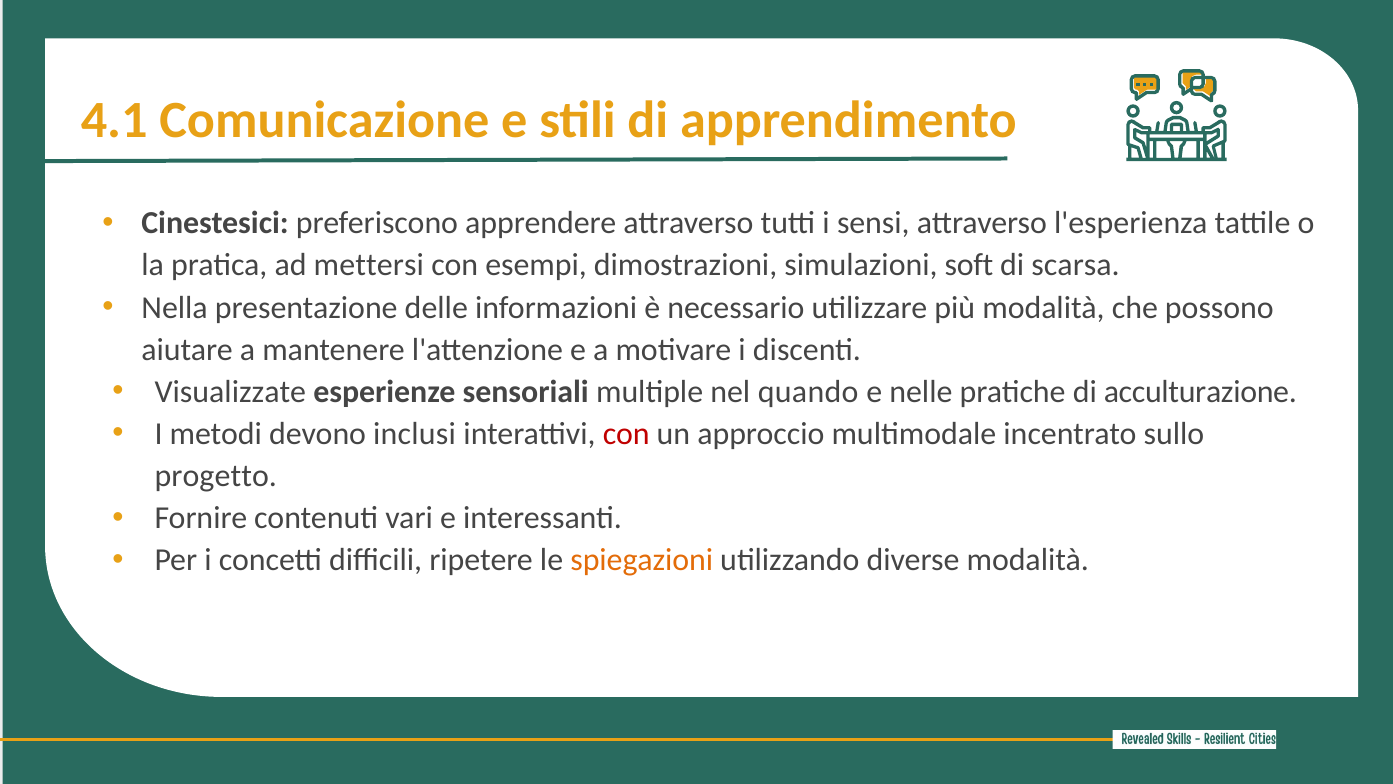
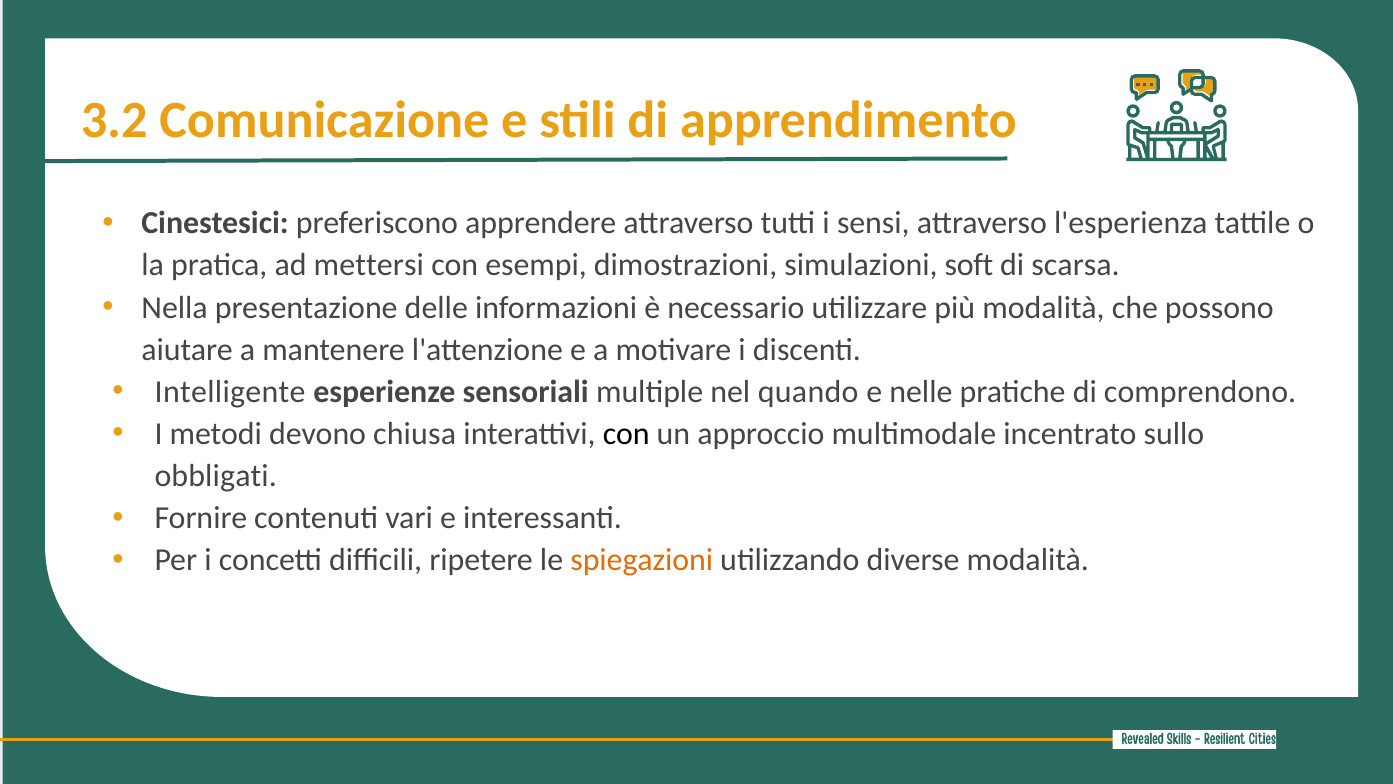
4.1: 4.1 -> 3.2 (114, 120)
Visualizzate: Visualizzate -> Intelligente (230, 392)
acculturazione: acculturazione -> comprendono (1200, 392)
inclusi: inclusi -> chiusa (415, 434)
con colour: red -> black (626, 434)
progetto: progetto -> obbligati (216, 476)
